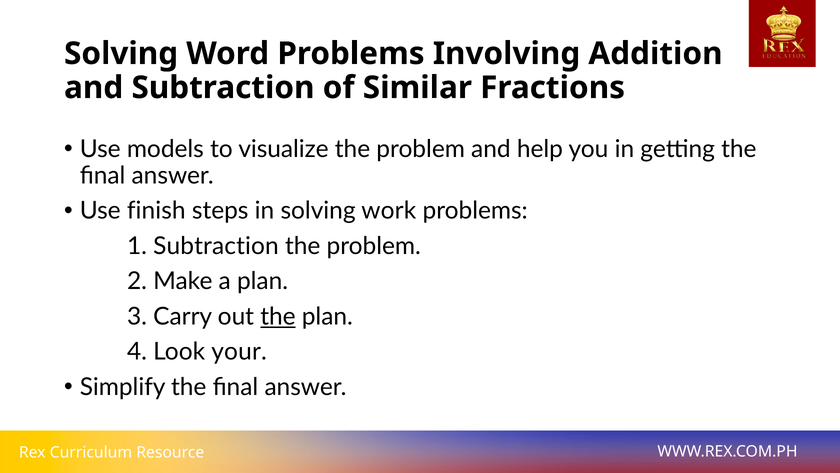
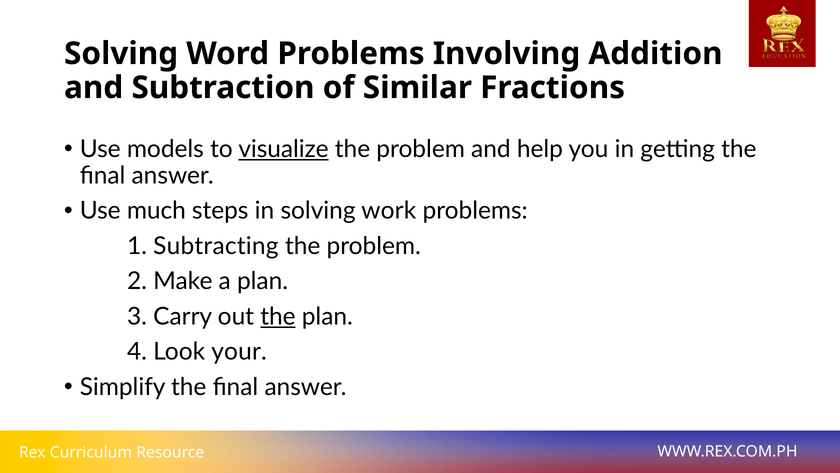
visualize underline: none -> present (284, 149)
finish: finish -> much (156, 211)
1 Subtraction: Subtraction -> Subtracting (216, 246)
